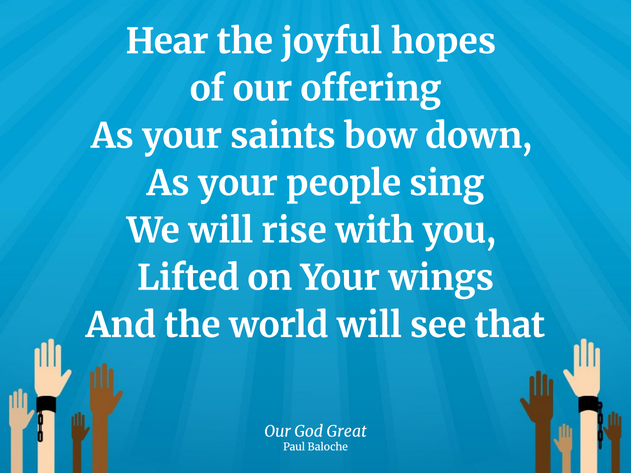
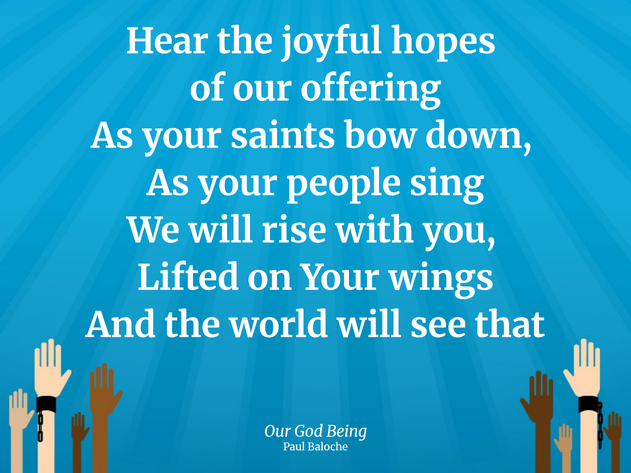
Great: Great -> Being (347, 432)
